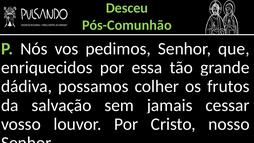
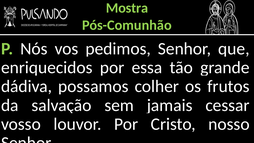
Desceu: Desceu -> Mostra (127, 8)
